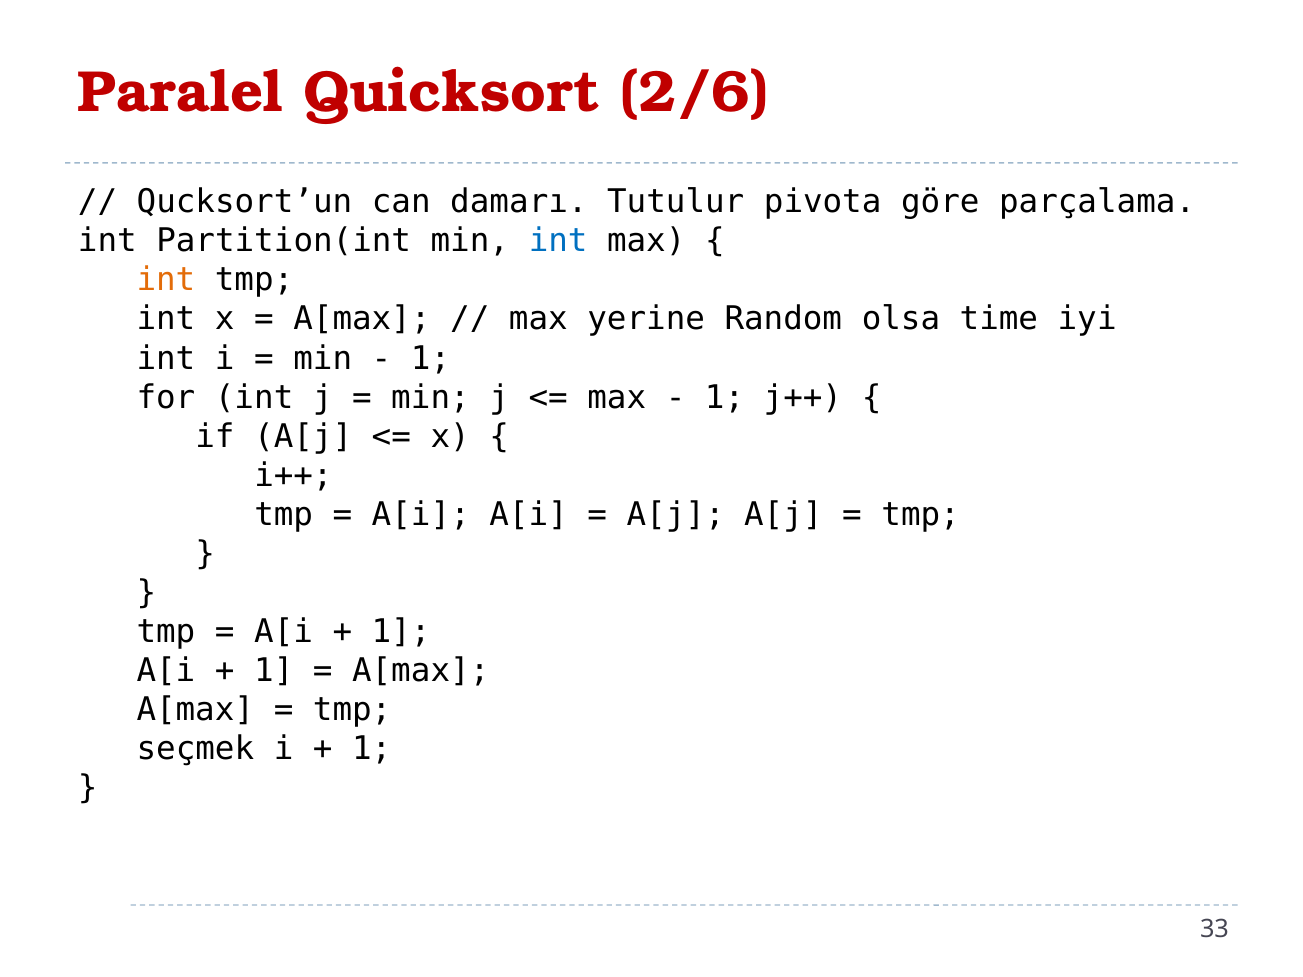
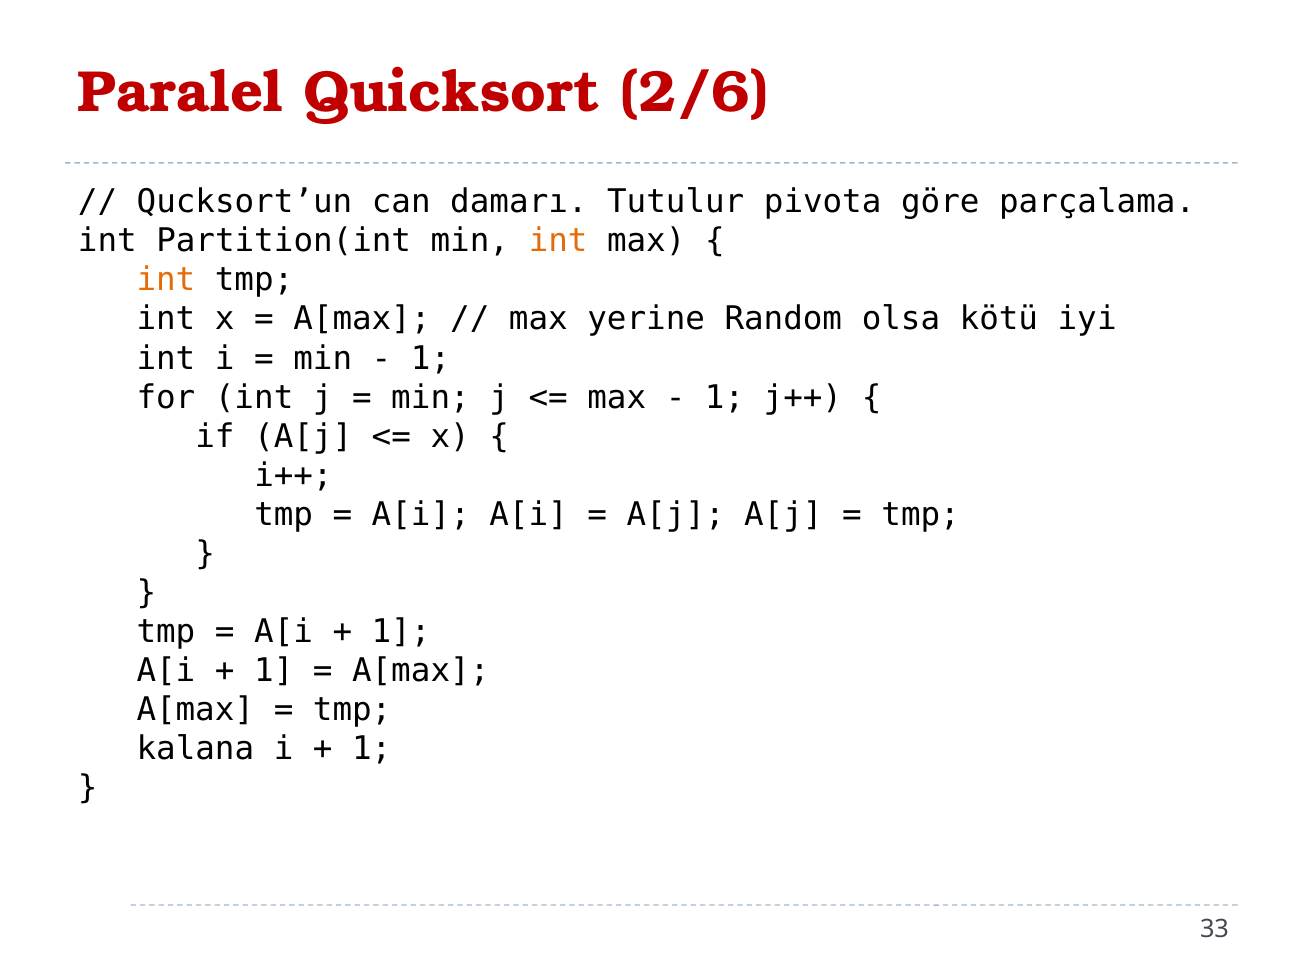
int colour: blue -> orange (558, 241)
time: time -> kötü (999, 319)
seçmek: seçmek -> kalana (195, 749)
